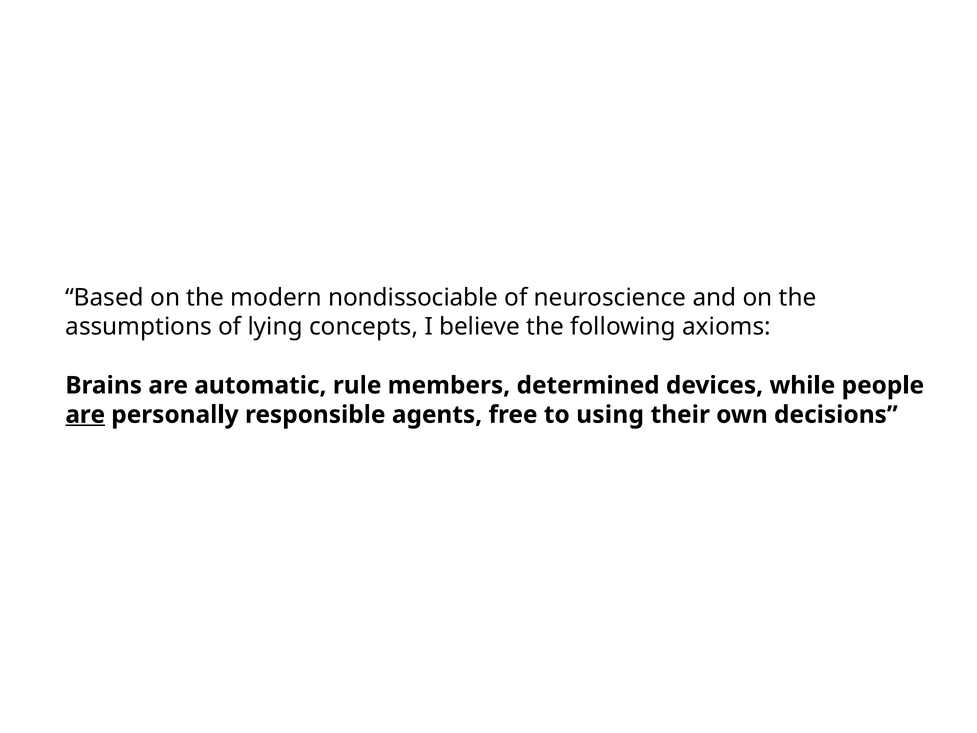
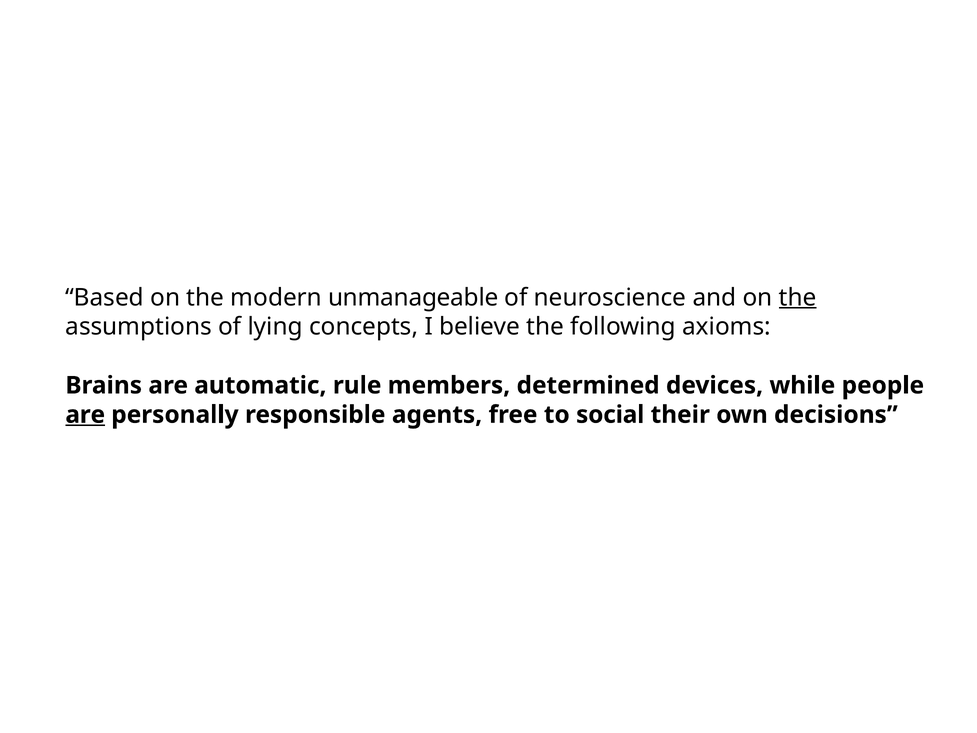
nondissociable: nondissociable -> unmanageable (413, 297)
the underline: none -> present (798, 297)
using: using -> social (610, 415)
